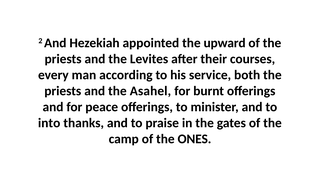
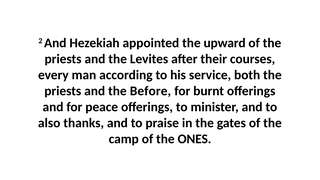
Asahel: Asahel -> Before (150, 91)
into: into -> also (49, 123)
